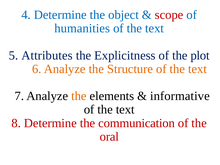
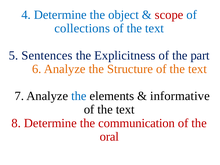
humanities: humanities -> collections (82, 28)
Attributes: Attributes -> Sentences (47, 55)
plot: plot -> part (200, 55)
the colour: orange -> blue (79, 96)
